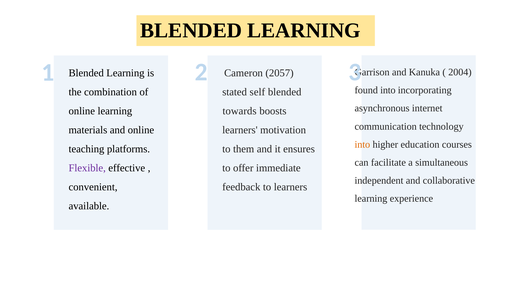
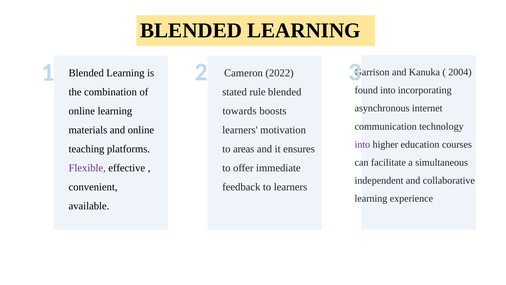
2057: 2057 -> 2022 (280, 73)
self: self -> rule (257, 92)
into colour: orange -> purple (362, 144)
them: them -> areas (244, 149)
